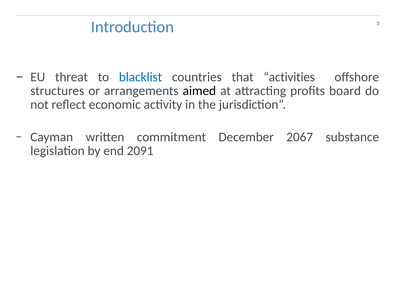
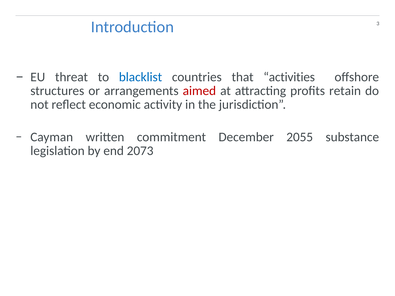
aimed colour: black -> red (199, 91)
board: board -> retain (345, 91)
2067: 2067 -> 2055 (300, 137)
2091: 2091 -> 2073 (140, 151)
